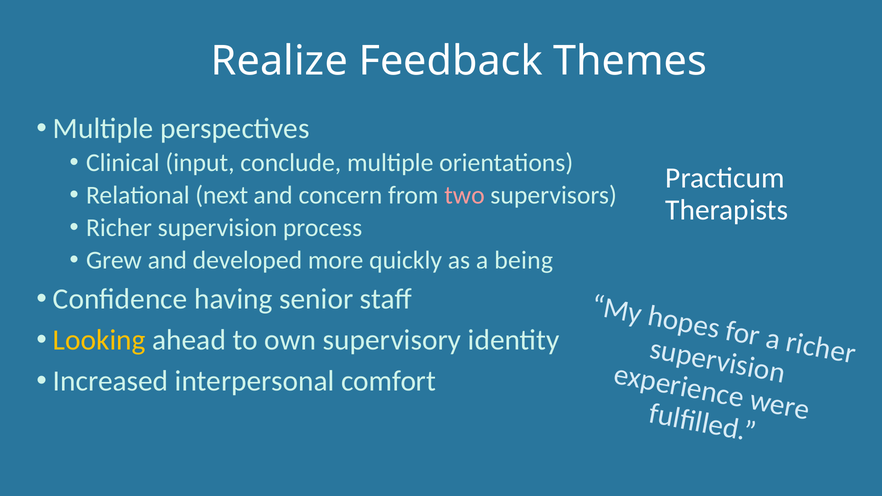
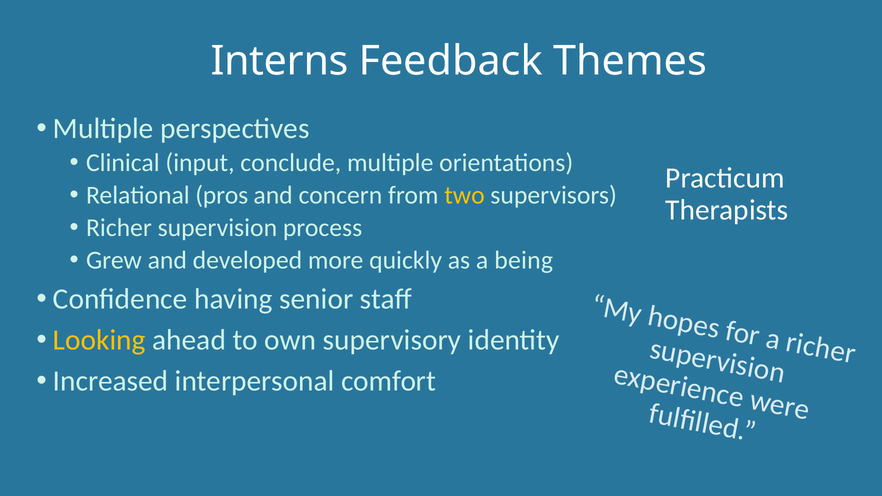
Realize: Realize -> Interns (280, 61)
next: next -> pros (222, 195)
two colour: pink -> yellow (464, 195)
